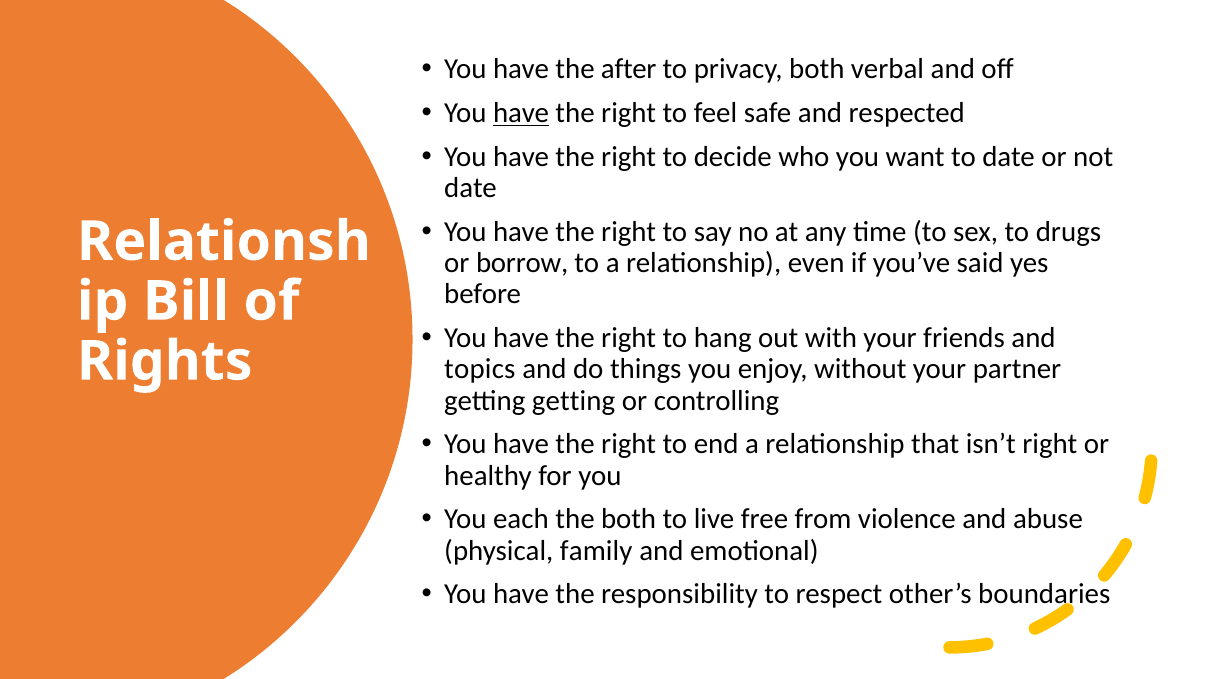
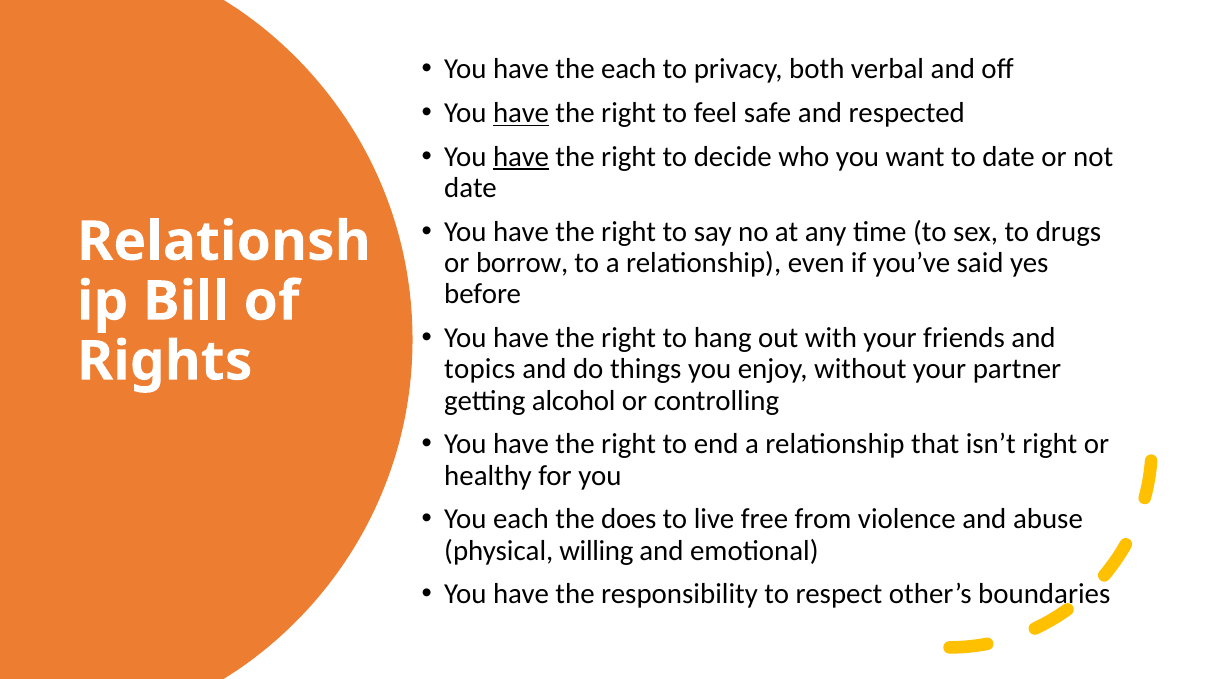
the after: after -> each (629, 69)
have underline: none -> present (521, 157)
getting getting: getting -> alcohol (574, 400)
the both: both -> does (629, 519)
family: family -> willing (596, 550)
